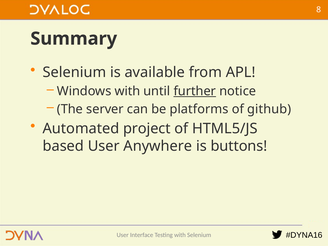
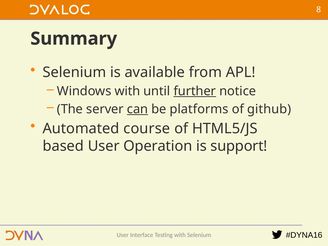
can underline: none -> present (138, 109)
project: project -> course (147, 129)
Anywhere: Anywhere -> Operation (158, 146)
buttons: buttons -> support (239, 146)
